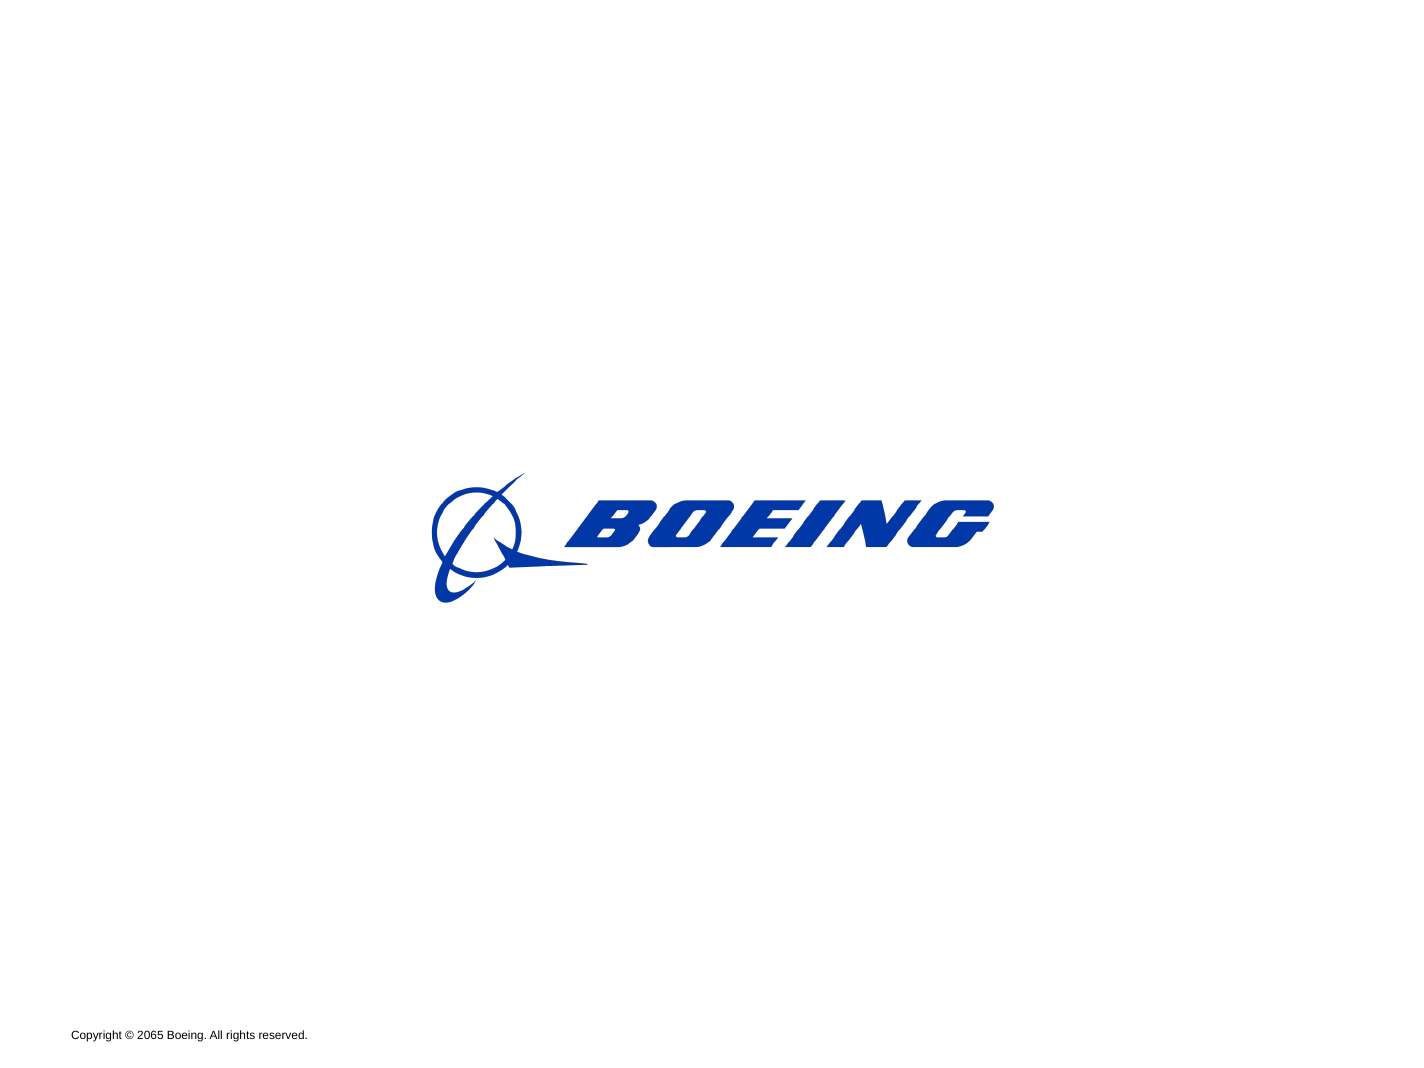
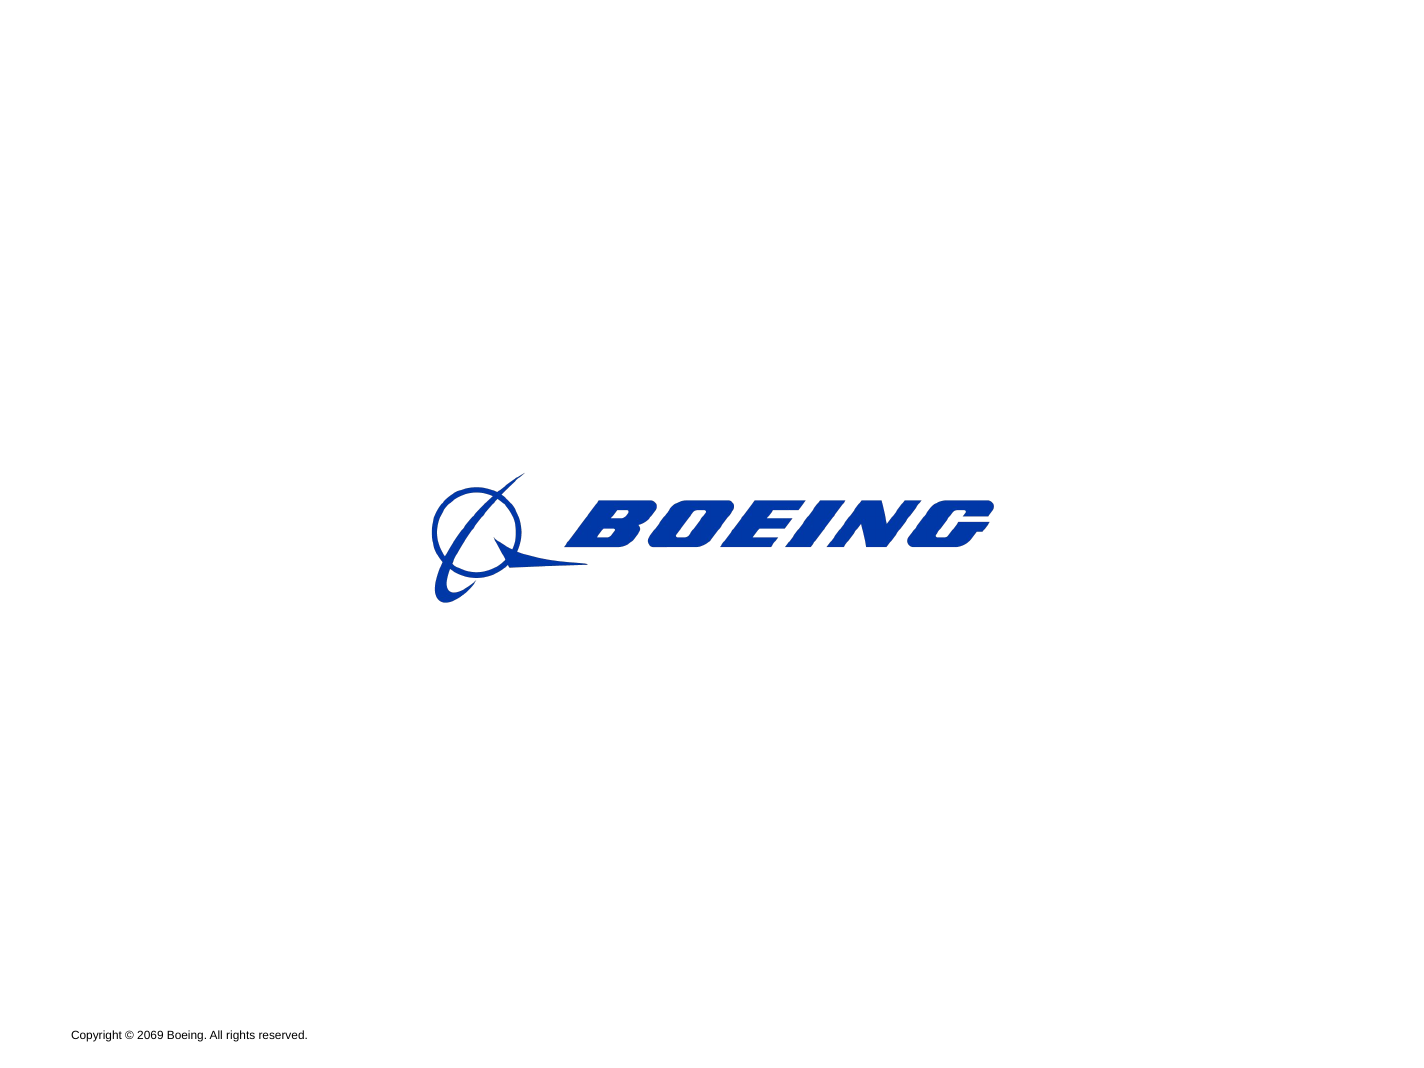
2065: 2065 -> 2069 (150, 1036)
